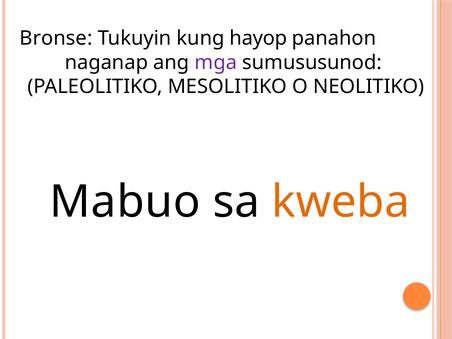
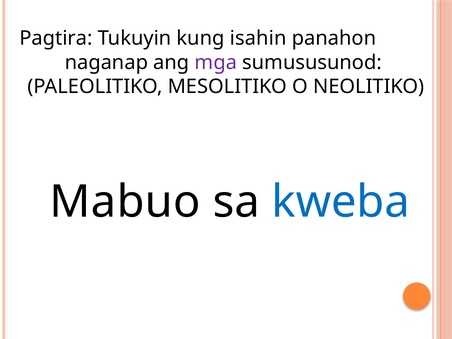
Bronse: Bronse -> Pagtira (56, 38)
hayop: hayop -> isahin (258, 38)
kweba colour: orange -> blue (341, 202)
